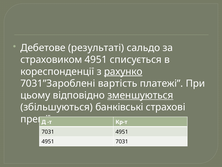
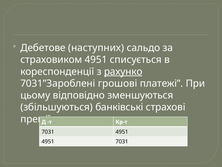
результаті: результаті -> наступних (96, 48)
вартість: вартість -> грошові (118, 83)
зменшуються underline: present -> none (140, 95)
